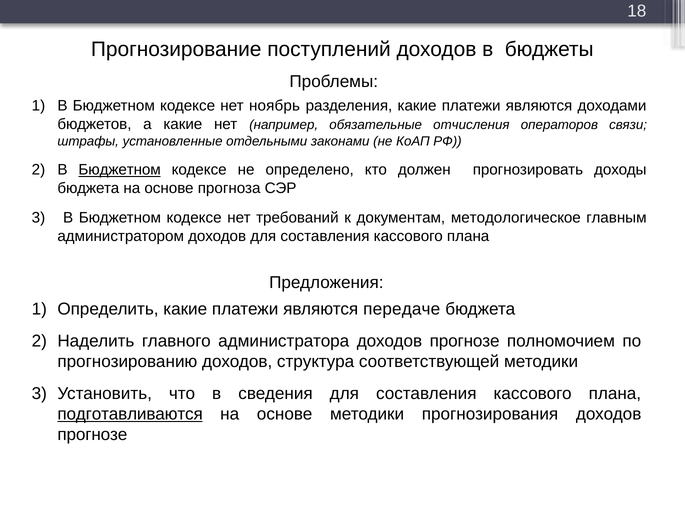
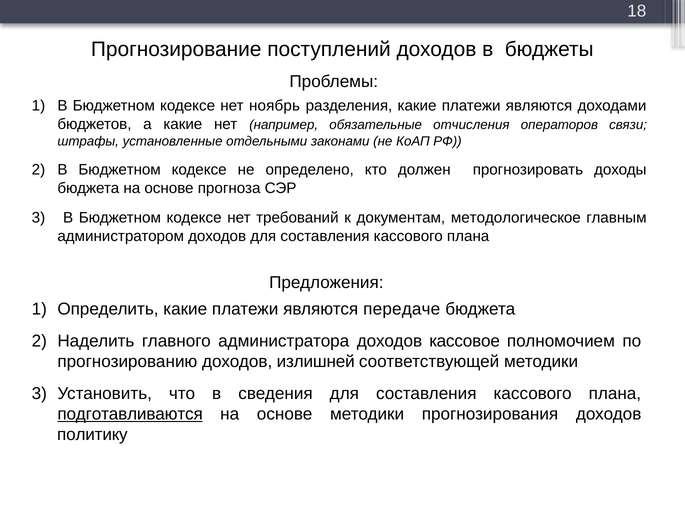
Бюджетном underline: present -> none (120, 170)
администратора доходов прогнозе: прогнозе -> кассовое (465, 341)
структура: структура -> излишней (316, 361)
прогнозе: прогнозе -> политику (92, 434)
